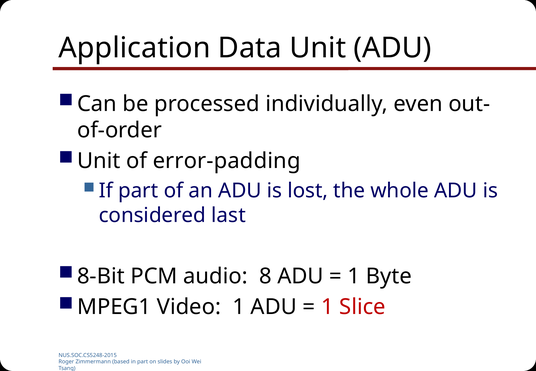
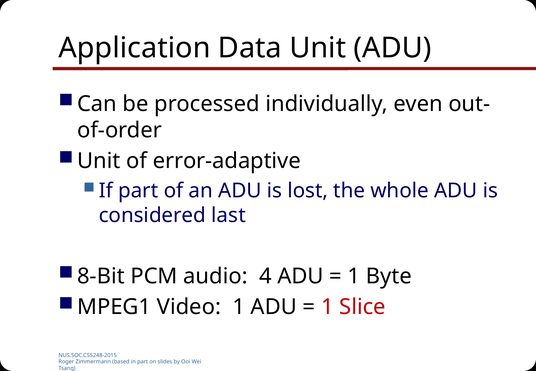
error-padding: error-padding -> error-adaptive (227, 161)
8: 8 -> 4 (265, 276)
